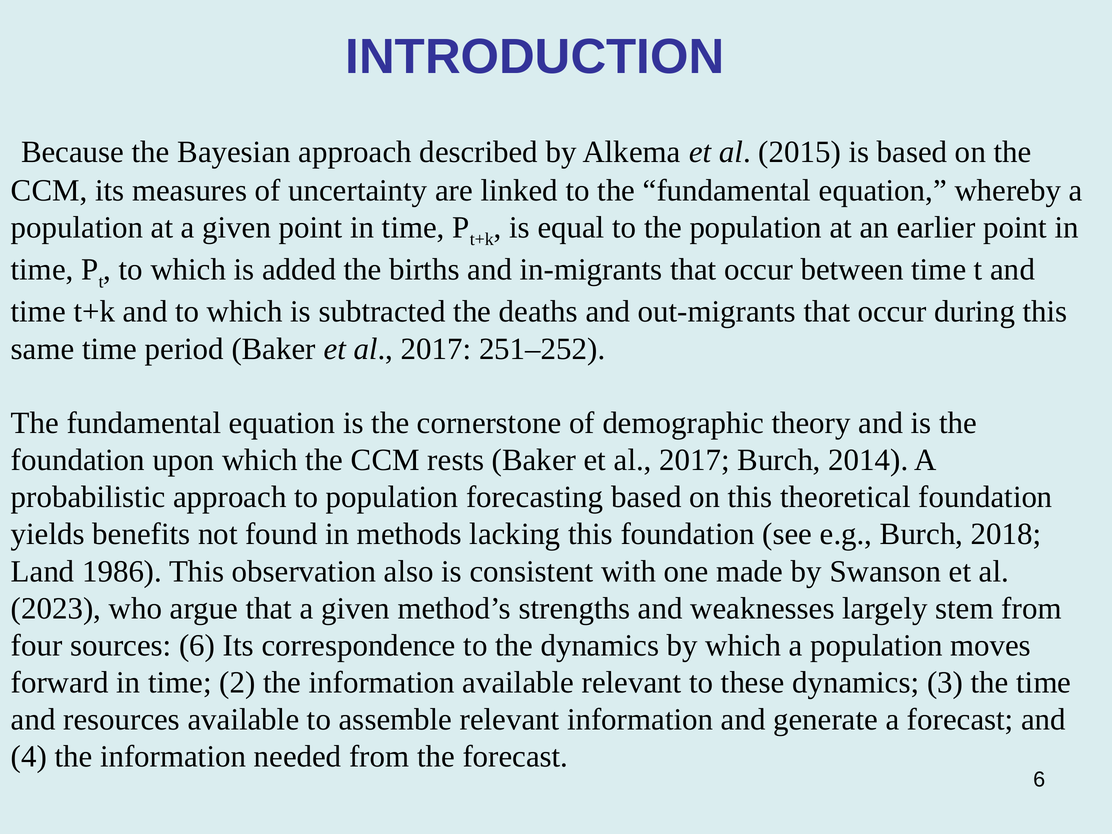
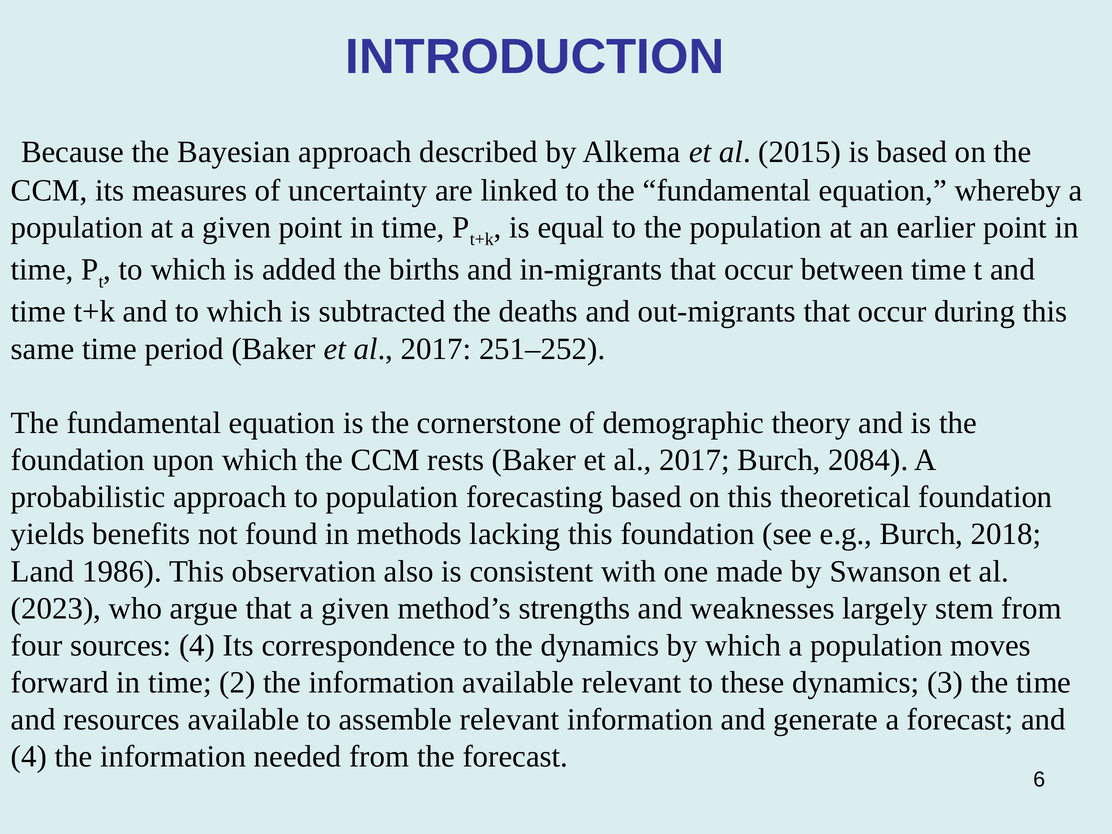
2014: 2014 -> 2084 (868, 460)
sources 6: 6 -> 4 (197, 645)
